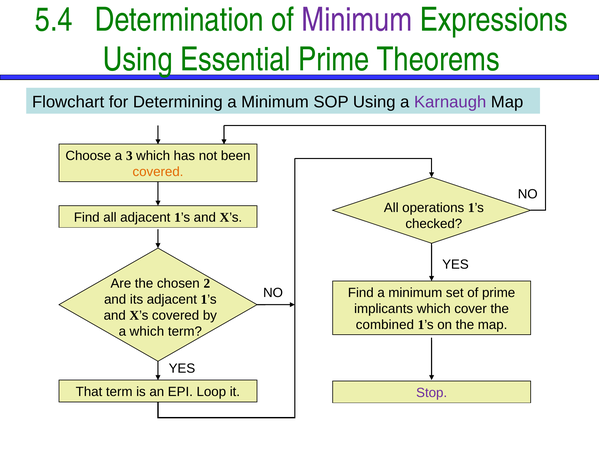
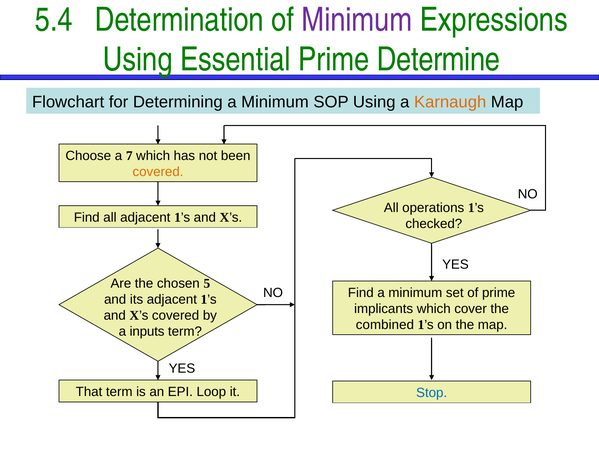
Theorems: Theorems -> Determine (438, 60)
Karnaugh colour: purple -> orange (450, 102)
3: 3 -> 7 (129, 156)
2: 2 -> 5 (207, 284)
a which: which -> inputs (147, 332)
Stop colour: purple -> blue (432, 393)
